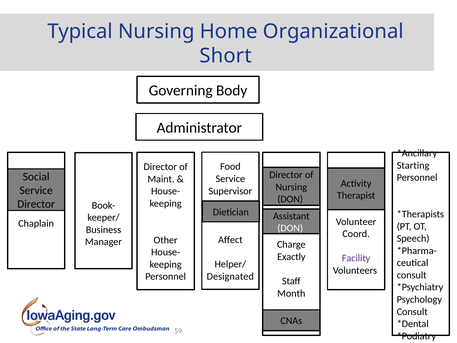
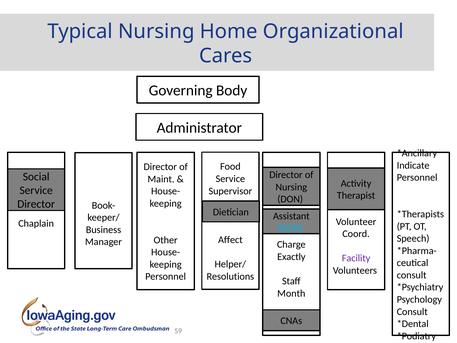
Short: Short -> Cares (226, 56)
Starting: Starting -> Indicate (413, 165)
DON colour: white -> light blue (290, 228)
Designated: Designated -> Resolutions (230, 276)
